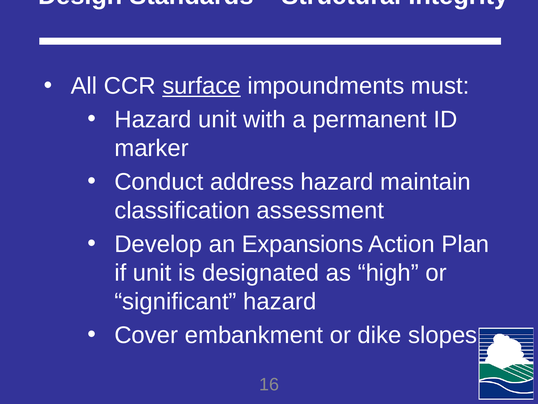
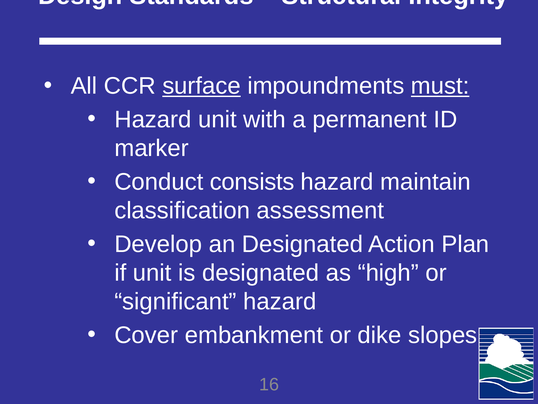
must underline: none -> present (440, 86)
address: address -> consists (252, 182)
an Expansions: Expansions -> Designated (302, 244)
